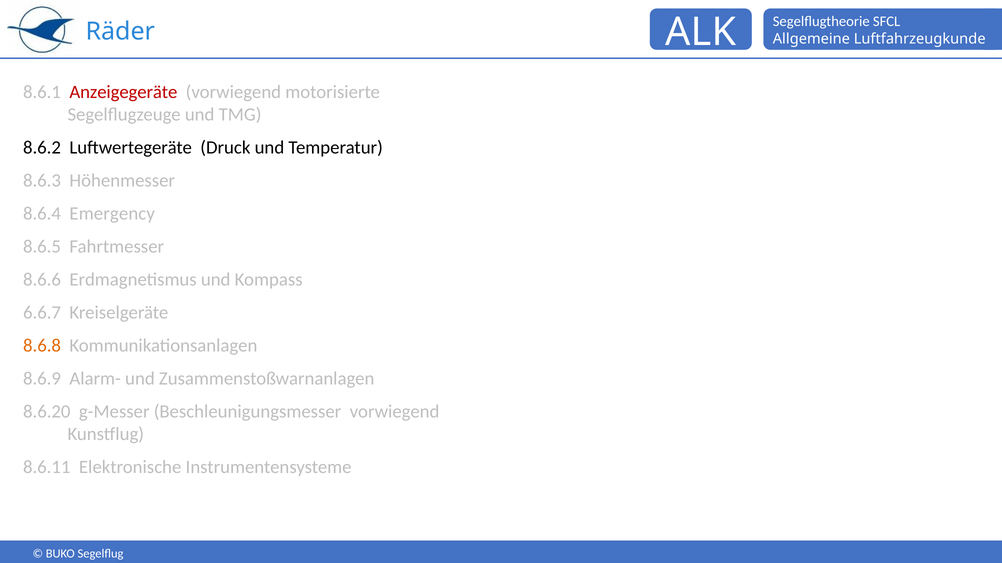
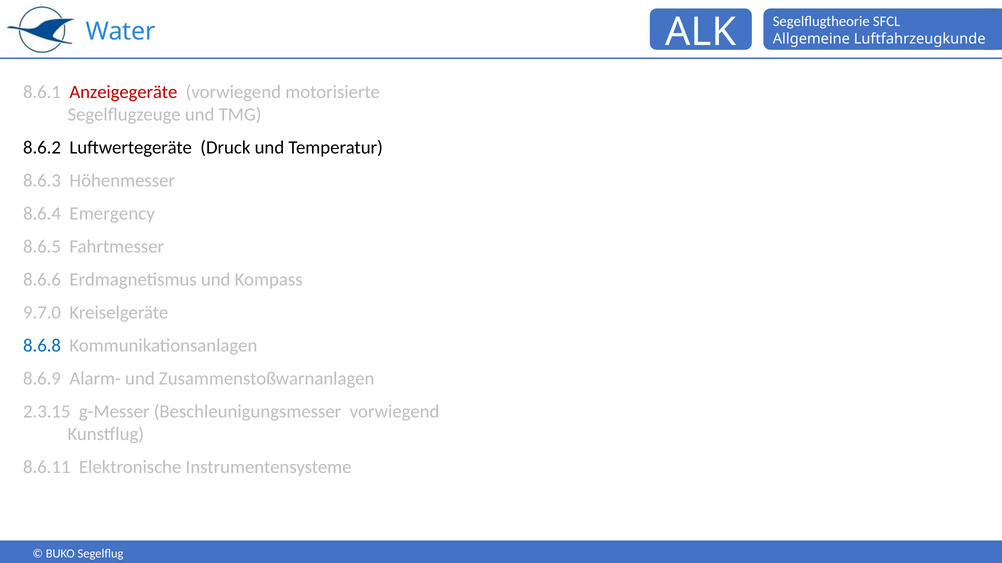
Räder: Räder -> Water (121, 31)
6.6.7: 6.6.7 -> 9.7.0 (42, 313)
8.6.8 colour: orange -> blue (42, 346)
8.6.20: 8.6.20 -> 2.3.15 (47, 412)
